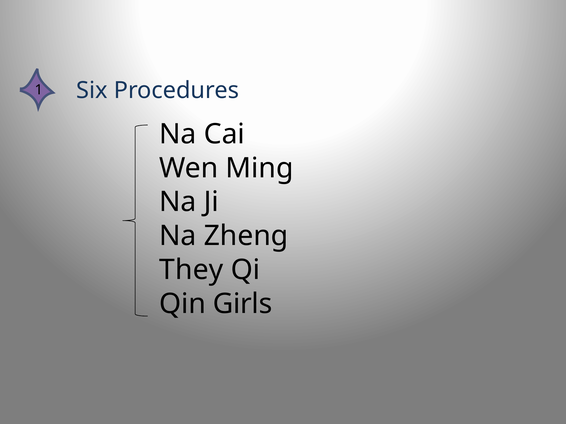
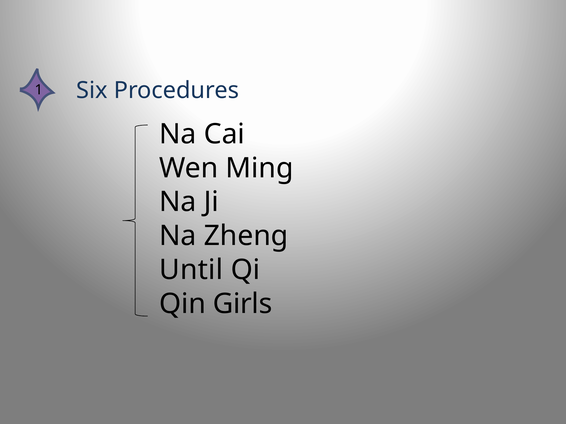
They: They -> Until (191, 270)
